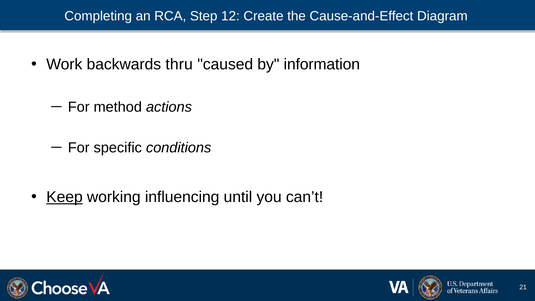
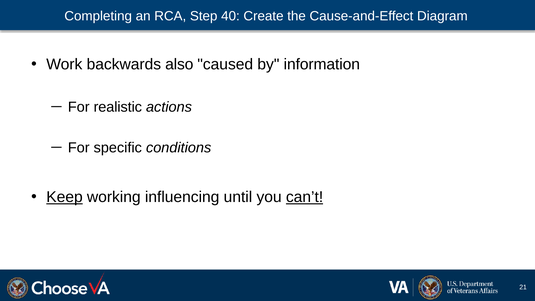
12: 12 -> 40 (230, 16)
thru: thru -> also (179, 64)
method: method -> realistic (118, 107)
can’t underline: none -> present (305, 197)
